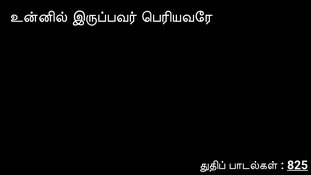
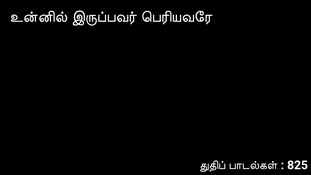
825 underline: present -> none (298, 165)
